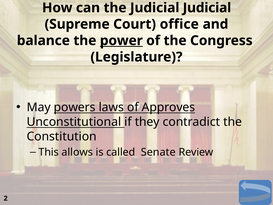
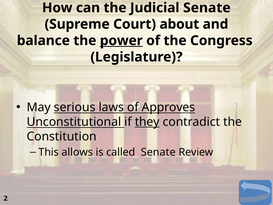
Judicial Judicial: Judicial -> Senate (207, 8)
office: office -> about (179, 24)
powers: powers -> serious (75, 107)
they underline: none -> present (147, 122)
